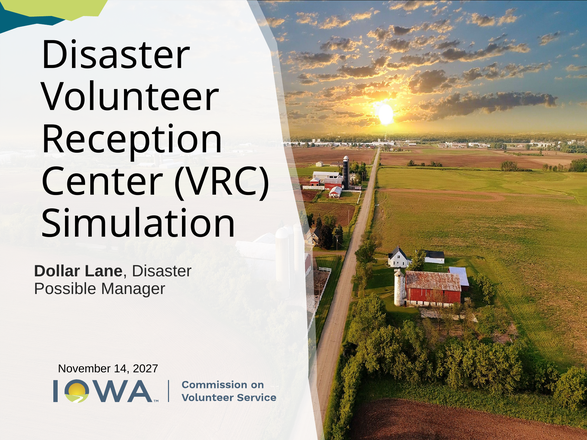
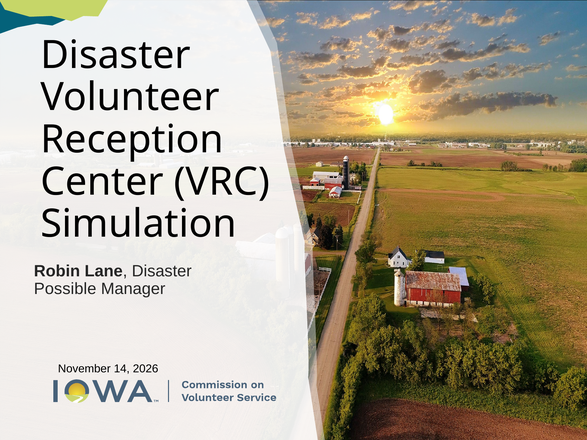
Dollar: Dollar -> Robin (57, 271)
2027: 2027 -> 2026 (146, 369)
